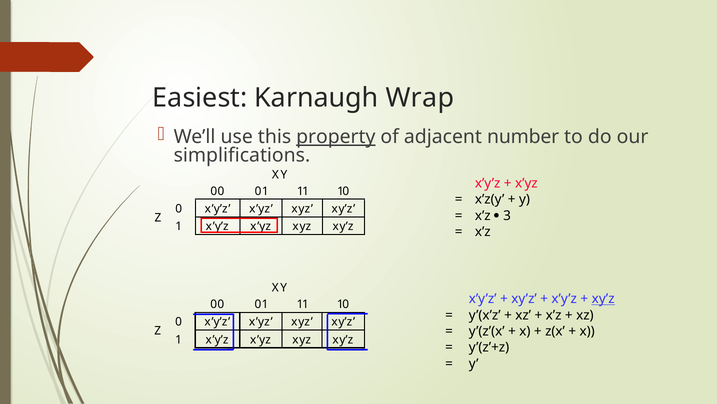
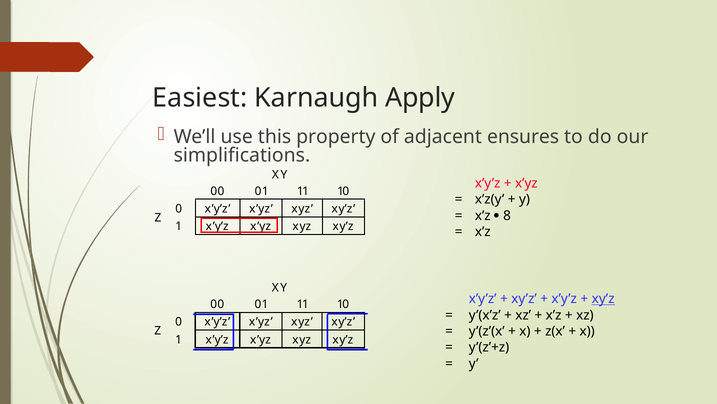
Wrap: Wrap -> Apply (420, 98)
property underline: present -> none (336, 137)
number: number -> ensures (523, 137)
3: 3 -> 8 (507, 215)
